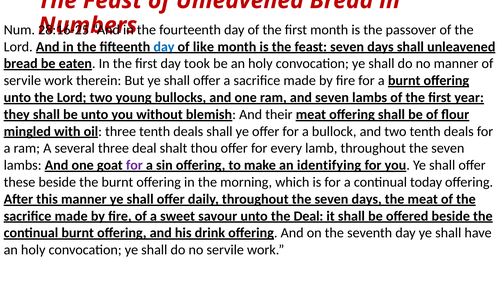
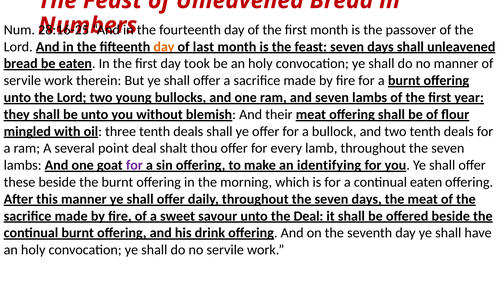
day colour: blue -> orange (164, 47)
like: like -> last (203, 47)
several three: three -> point (113, 148)
continual today: today -> eaten (426, 182)
